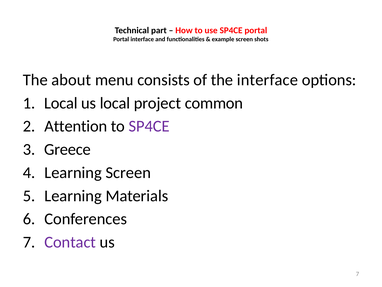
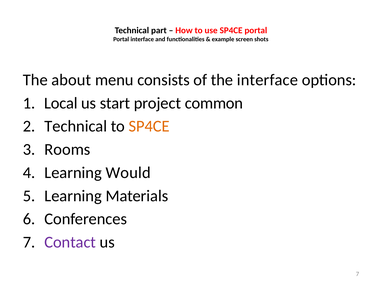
us local: local -> start (115, 103)
Attention: Attention -> Technical (76, 126)
SP4CE colour: purple -> orange (149, 126)
Greece: Greece -> Rooms (67, 149)
Learning Screen: Screen -> Would (128, 172)
